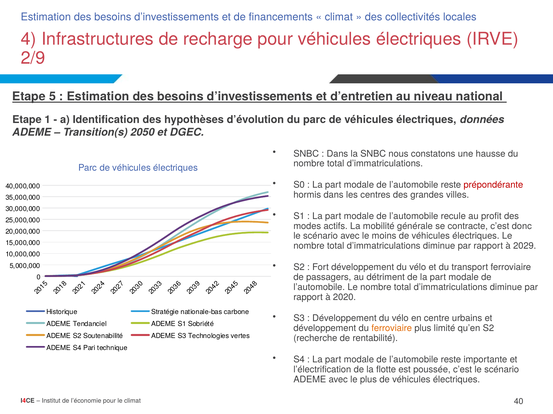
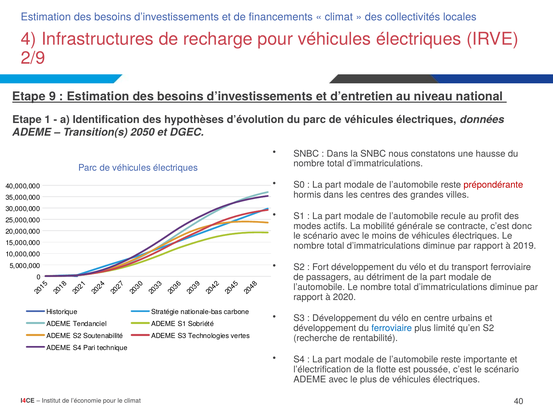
Etape 5: 5 -> 9 (52, 97)
2029: 2029 -> 2019 (525, 246)
ferroviaire colour: orange -> blue (392, 329)
